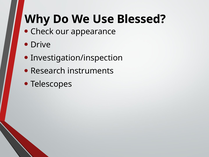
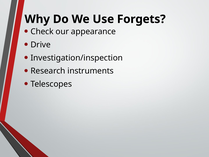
Blessed: Blessed -> Forgets (141, 19)
